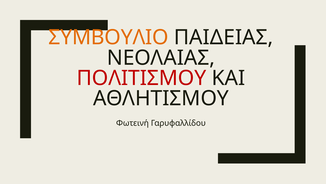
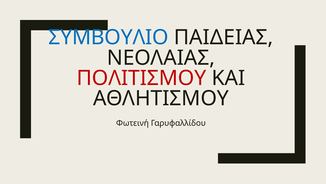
ΣΥΜΒΟΥΛΙΟ colour: orange -> blue (108, 37)
